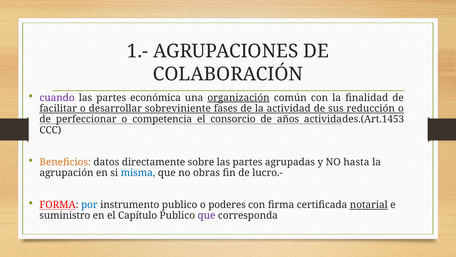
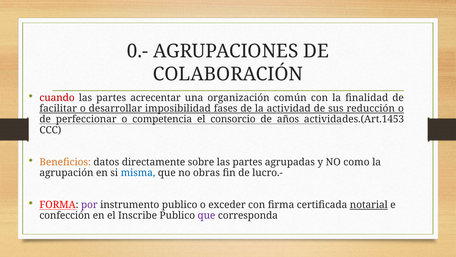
1.-: 1.- -> 0.- (138, 51)
cuando colour: purple -> red (57, 98)
económica: económica -> acrecentar (156, 98)
organización underline: present -> none (239, 98)
sobreviniente: sobreviniente -> imposibilidad (178, 108)
hasta: hasta -> como (356, 162)
por colour: blue -> purple (89, 205)
poderes: poderes -> exceder (227, 205)
suministro: suministro -> confección (65, 215)
Capítulo: Capítulo -> Inscribe (138, 215)
